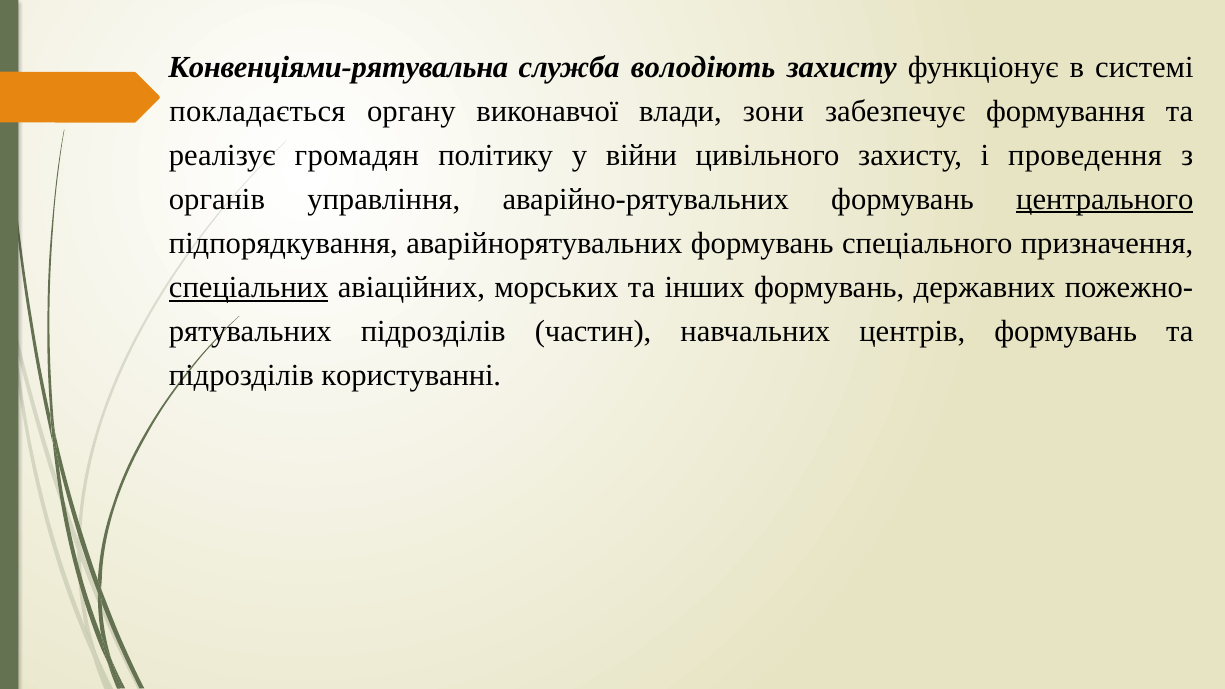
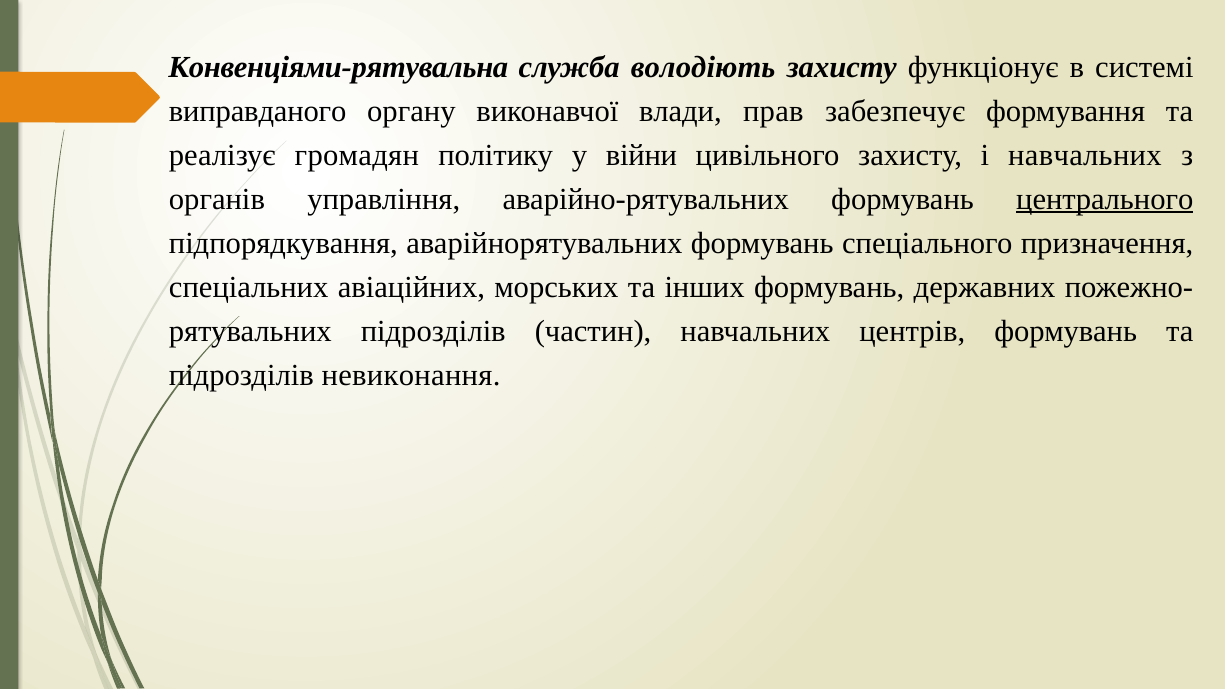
покладається: покладається -> виправданого (258, 111)
зони: зони -> прав (773, 111)
і проведення: проведення -> навчальних (1085, 155)
спеціальних underline: present -> none (249, 287)
користуванні: користуванні -> невиконання (411, 376)
